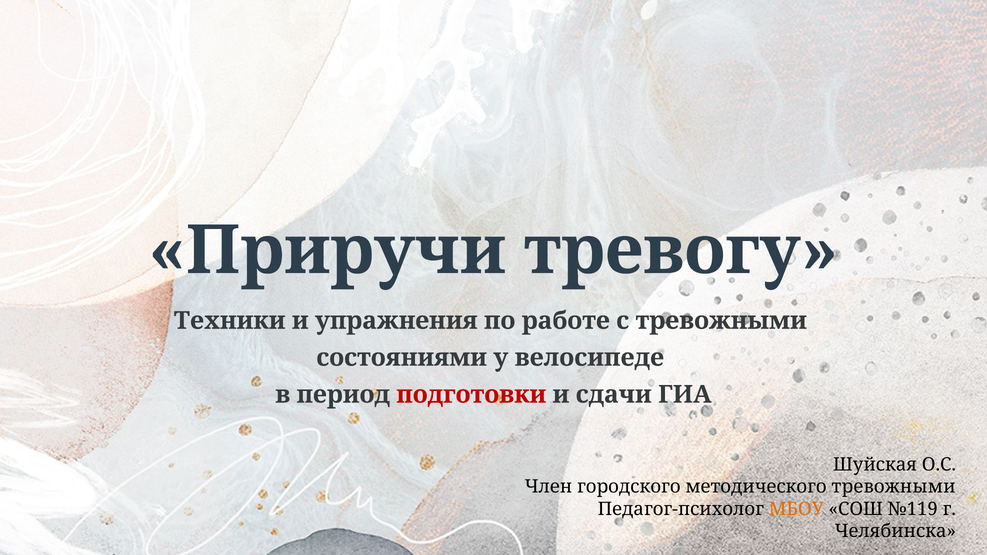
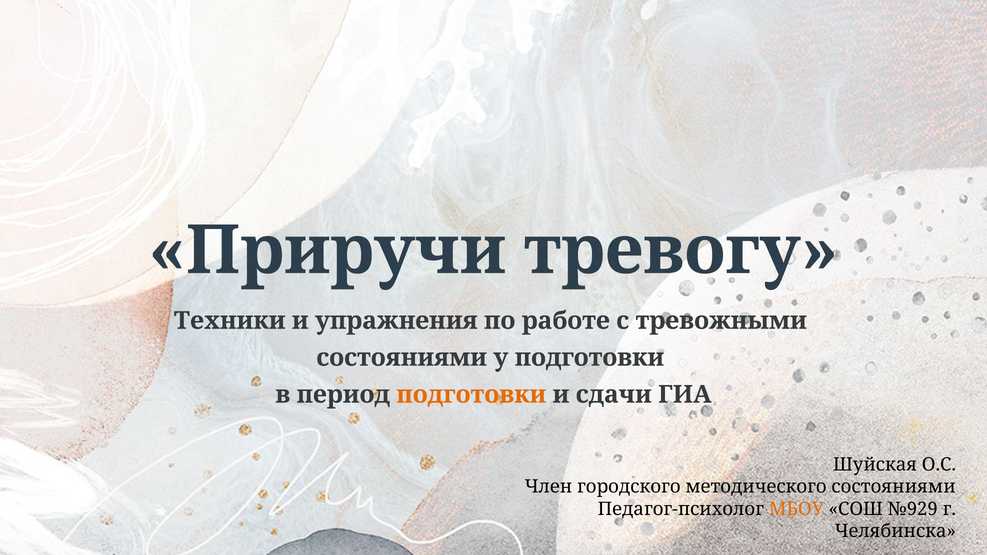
у велосипеде: велосипеде -> подготовки (589, 358)
подготовки colour: red -> orange (471, 395)
методического тревожными: тревожными -> состояниями (894, 487)
№119: №119 -> №929 (913, 509)
